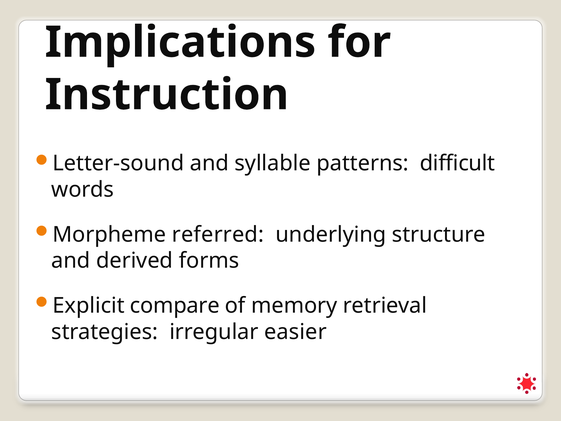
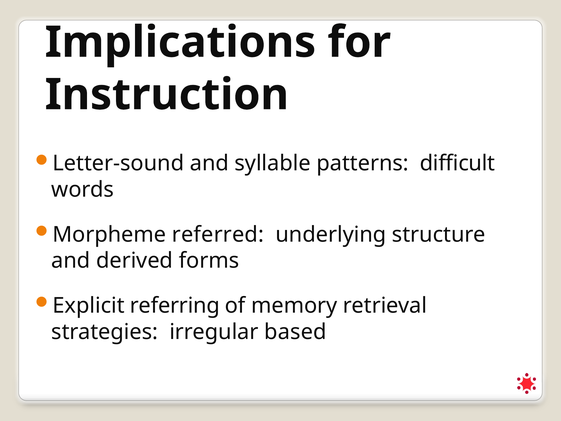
compare: compare -> referring (175, 305)
easier: easier -> based (295, 332)
